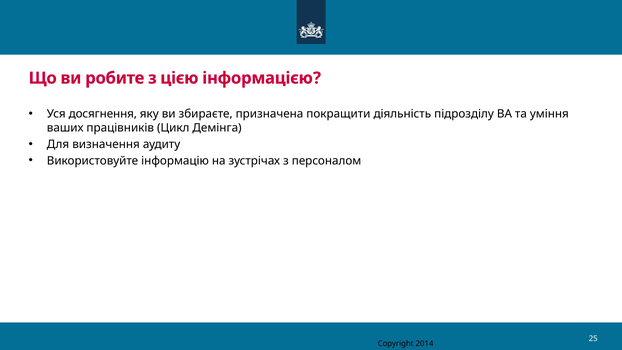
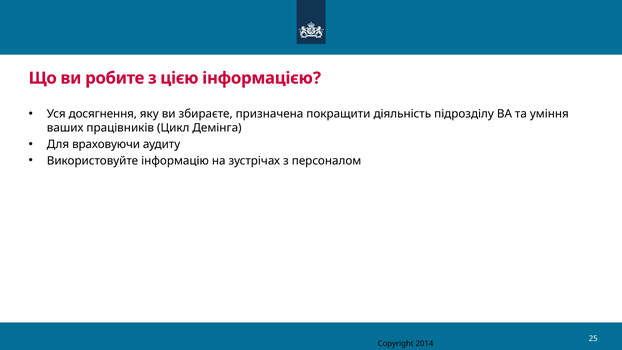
визначення: визначення -> враховуючи (106, 144)
